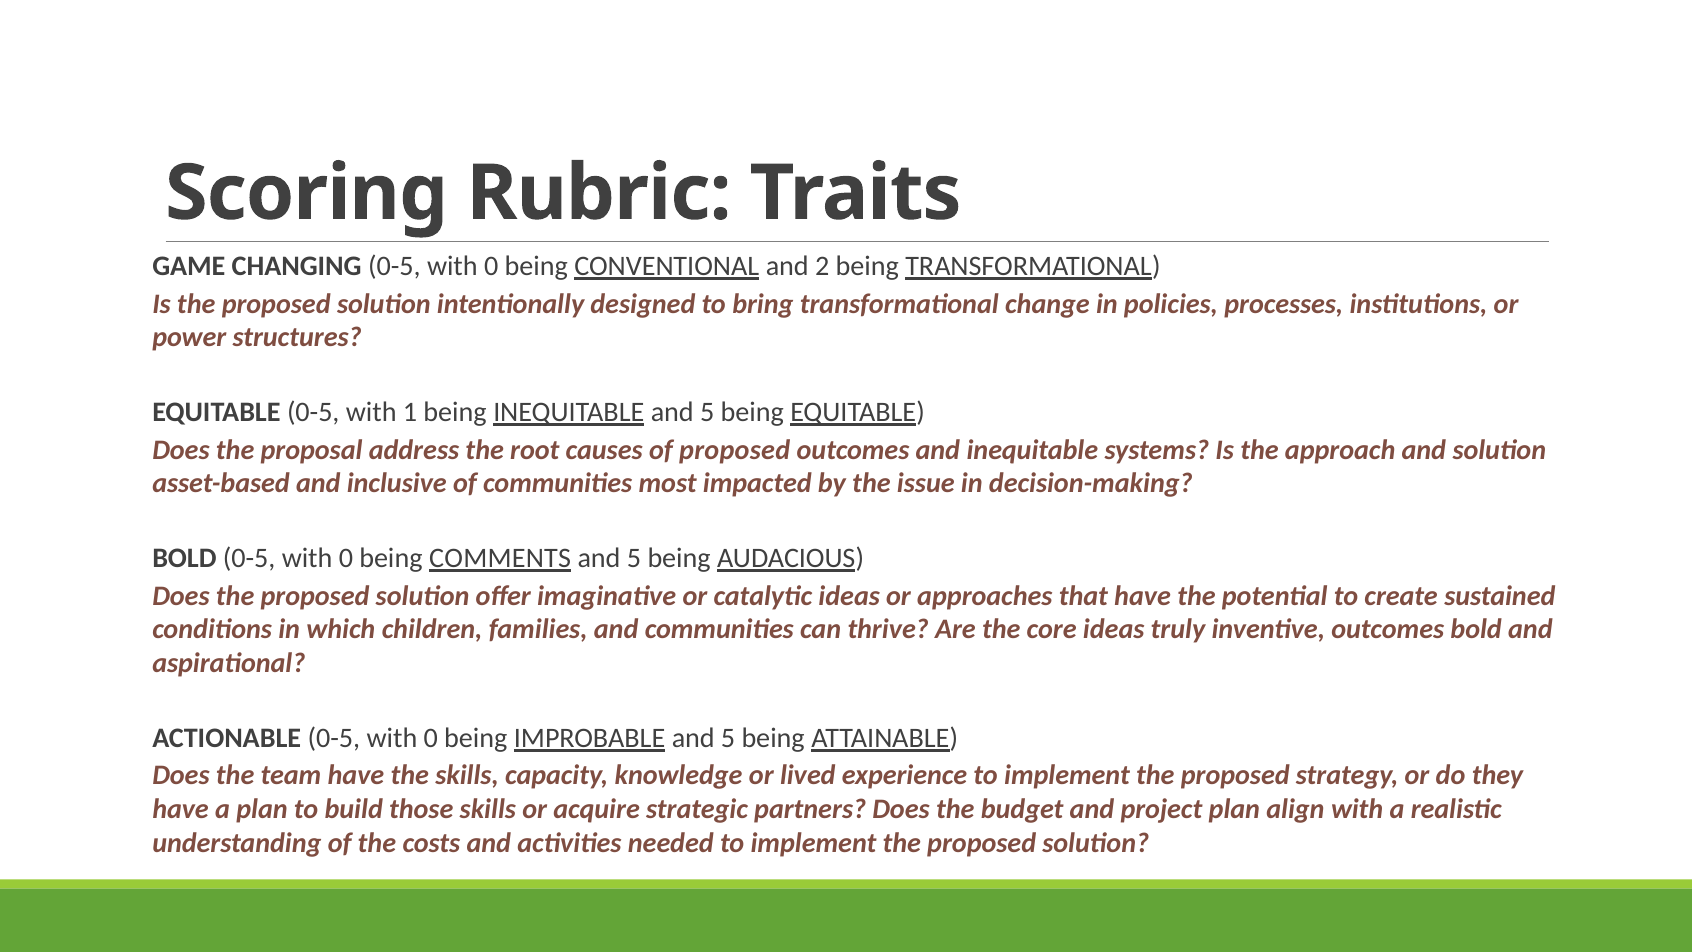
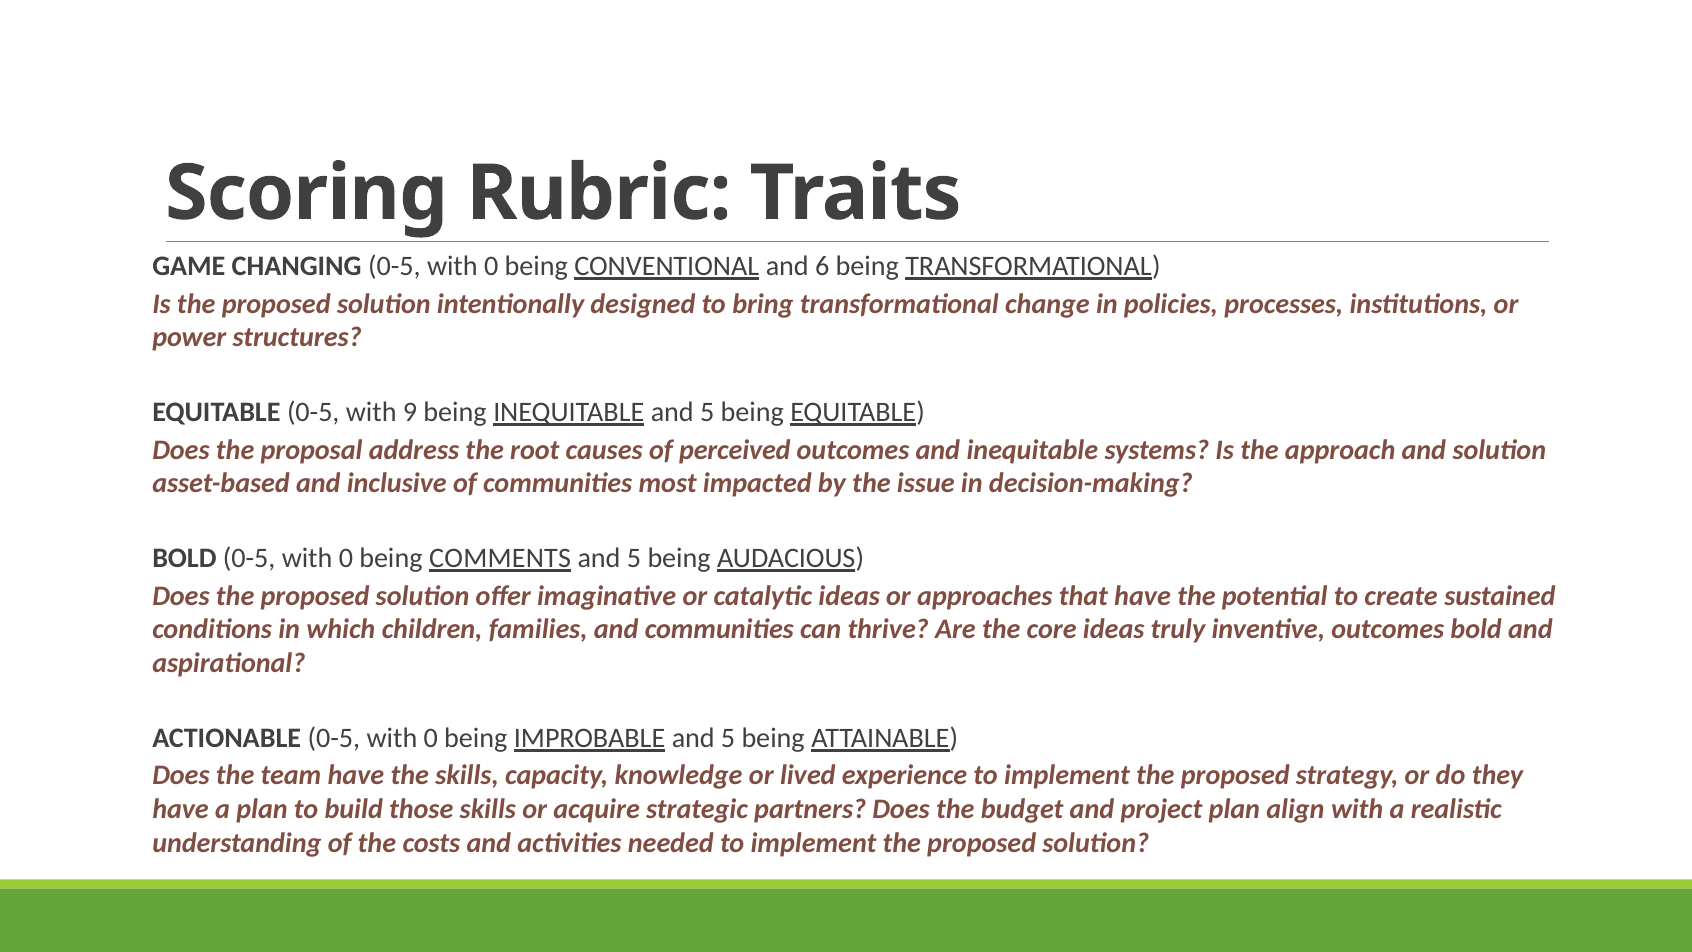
2: 2 -> 6 (822, 266)
1: 1 -> 9 (410, 412)
of proposed: proposed -> perceived (735, 450)
